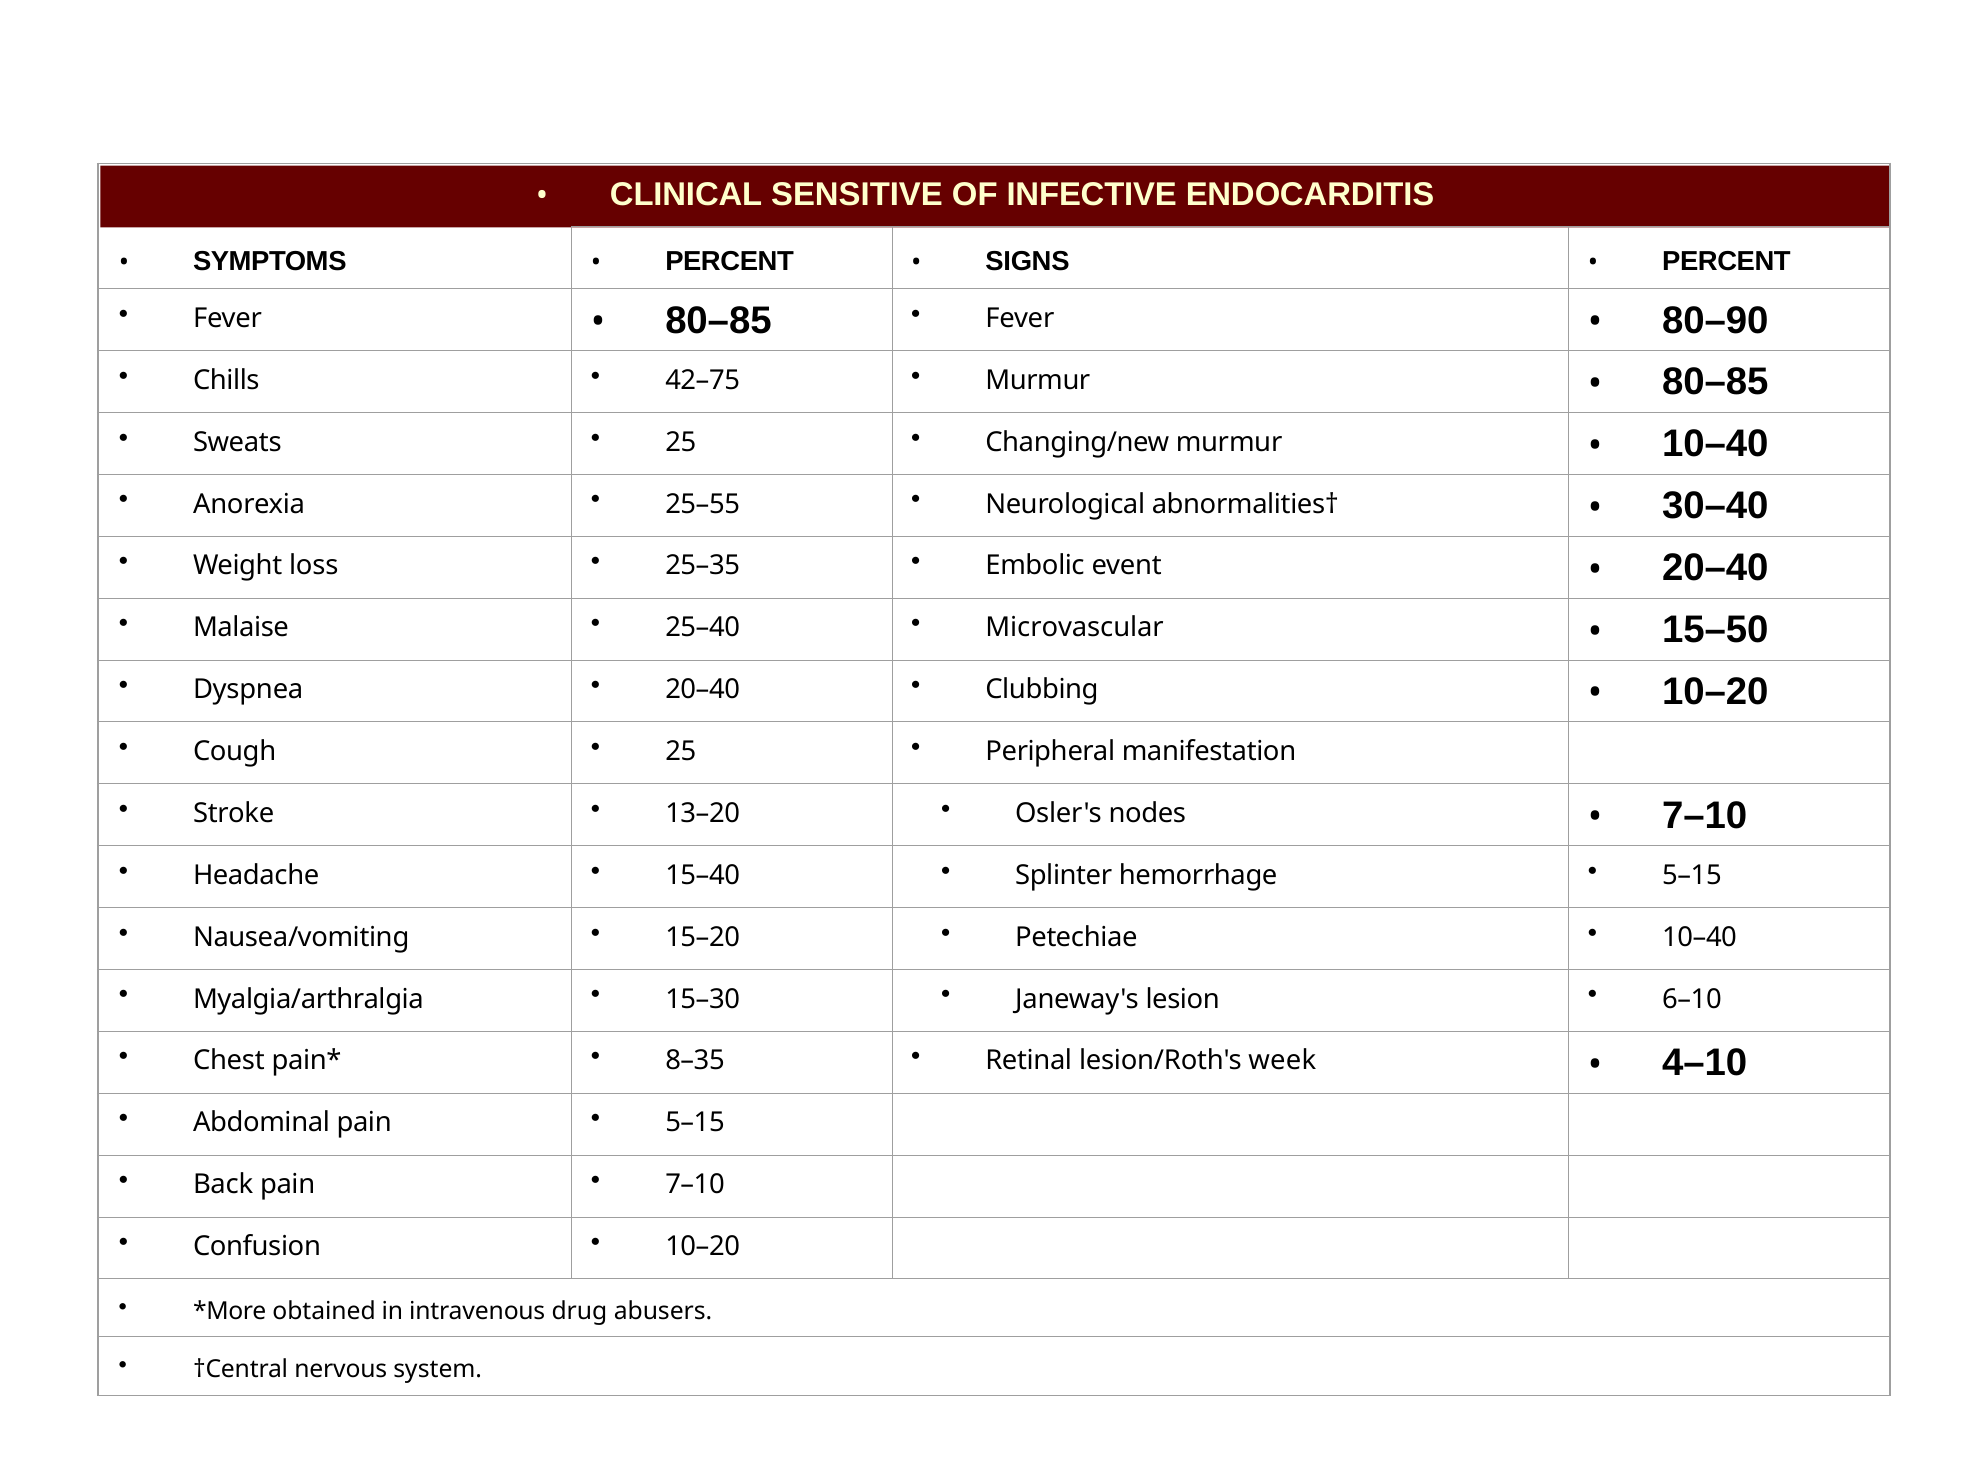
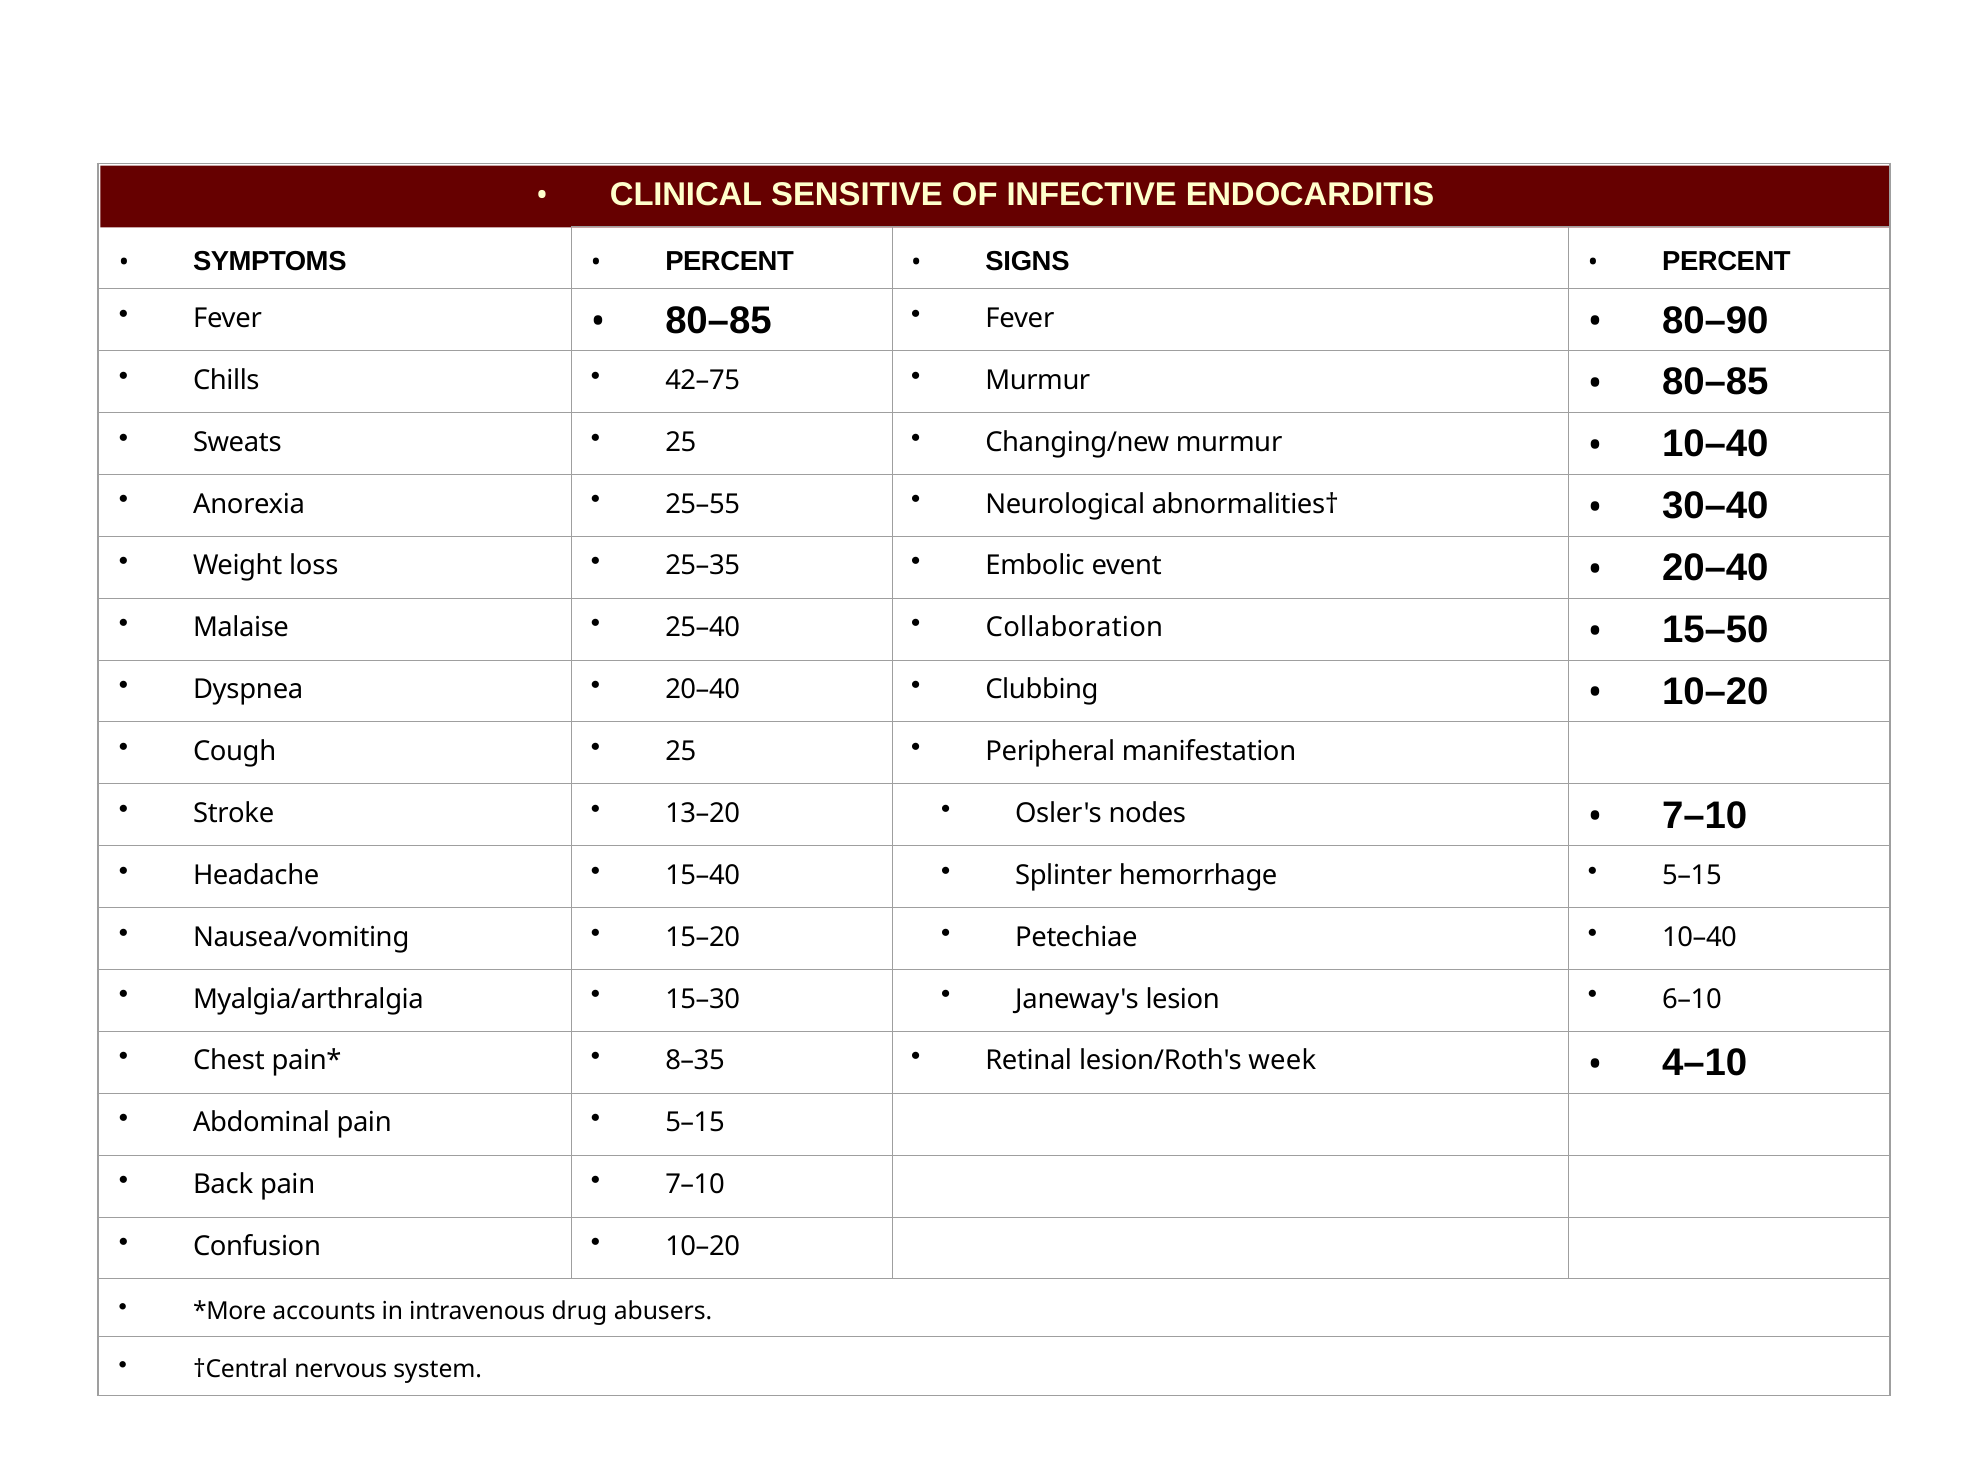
Microvascular: Microvascular -> Collaboration (1074, 628)
obtained: obtained -> accounts (324, 1312)
